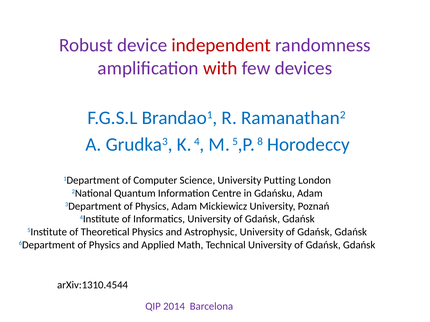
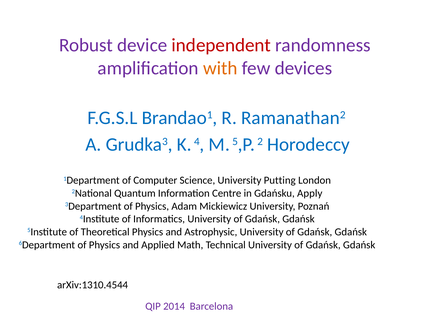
with colour: red -> orange (220, 68)
8: 8 -> 2 (260, 142)
Gdańsku Adam: Adam -> Apply (310, 194)
